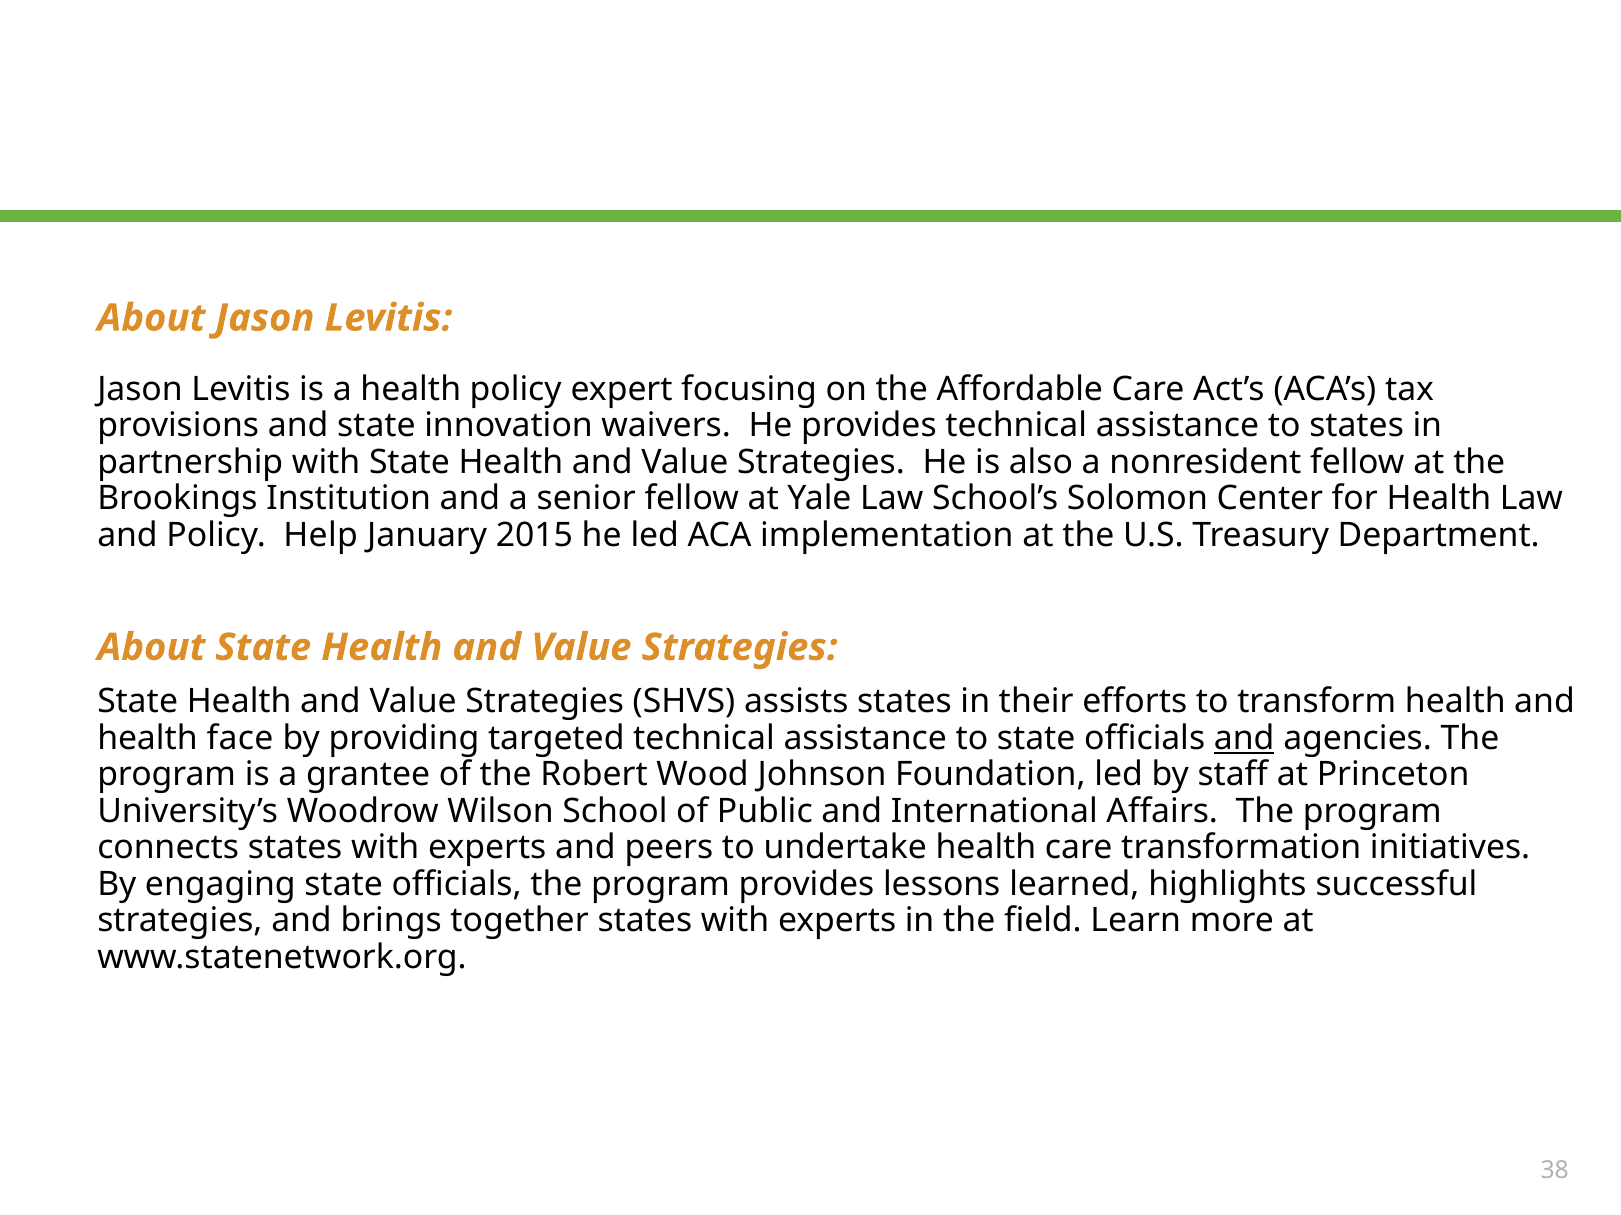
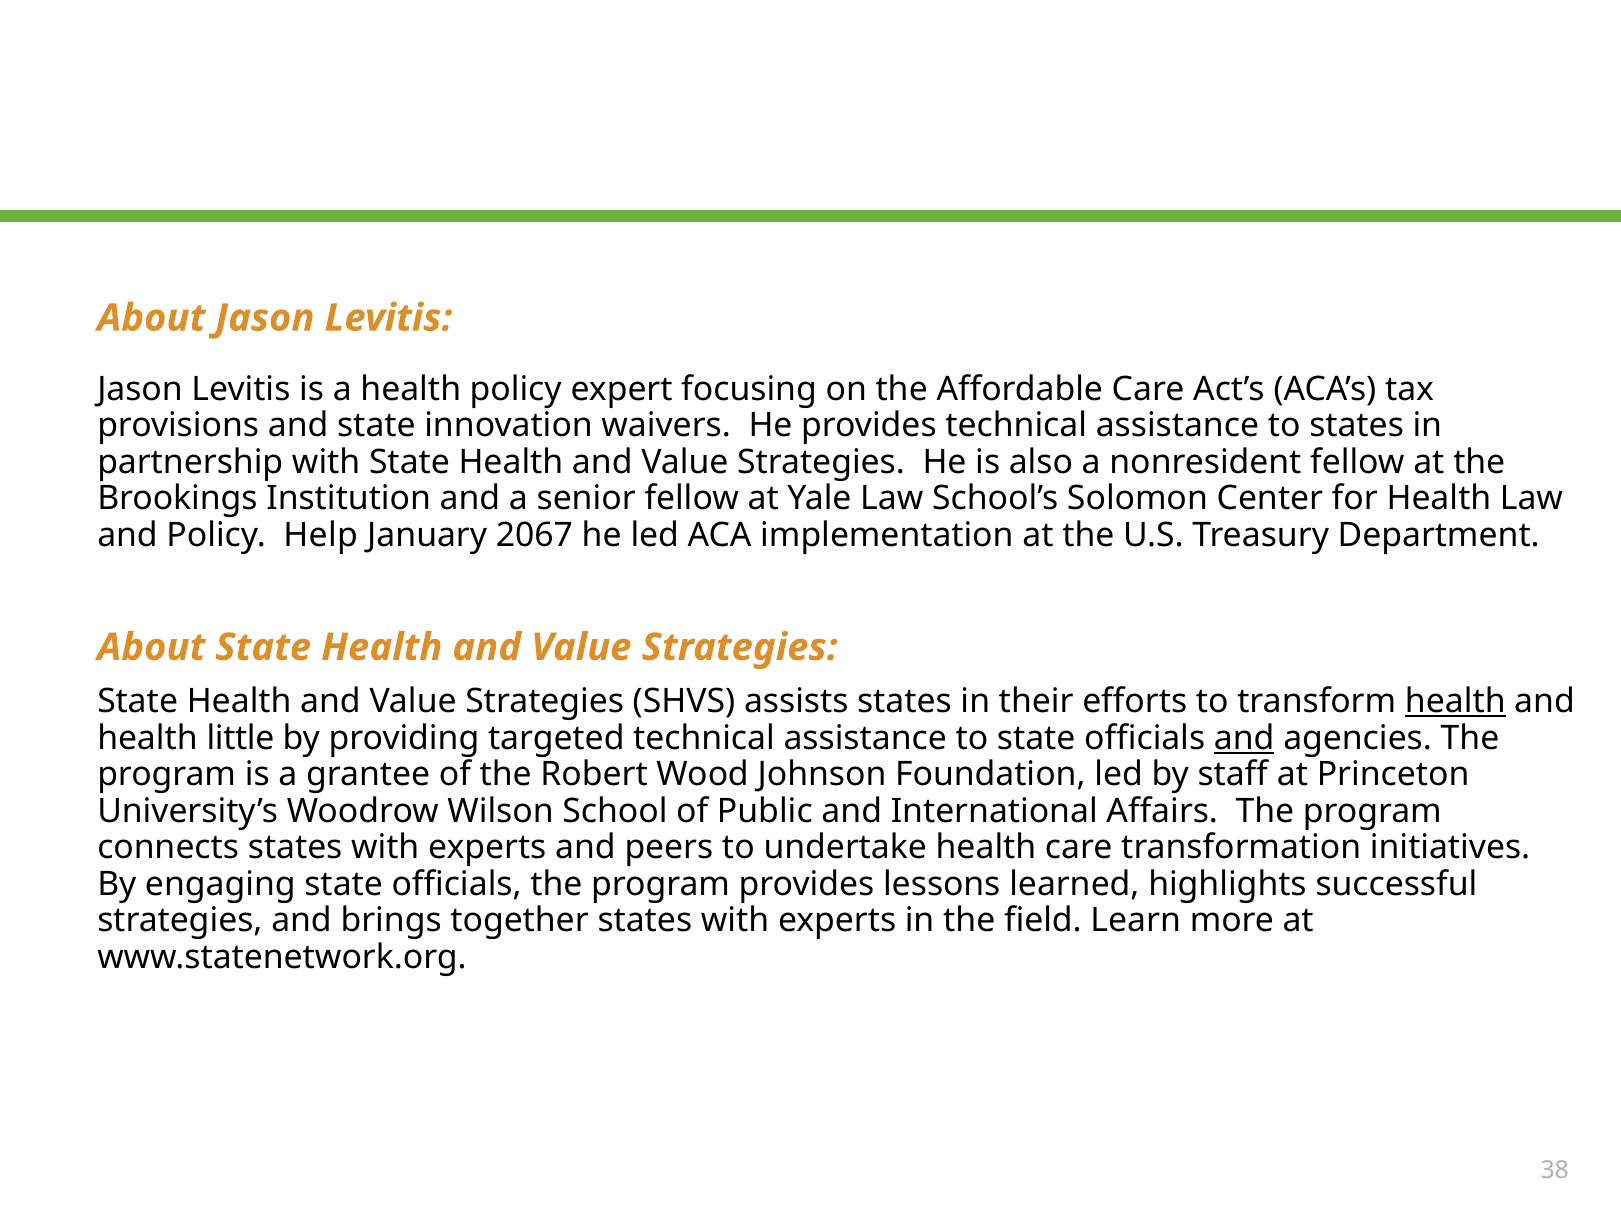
2015: 2015 -> 2067 (534, 535)
health underline: none -> present (1455, 702)
face: face -> little (240, 739)
